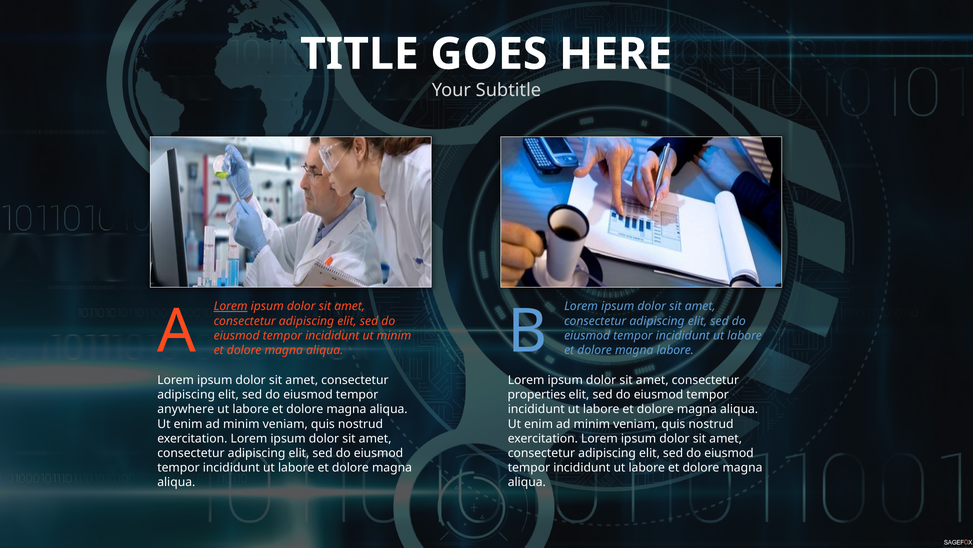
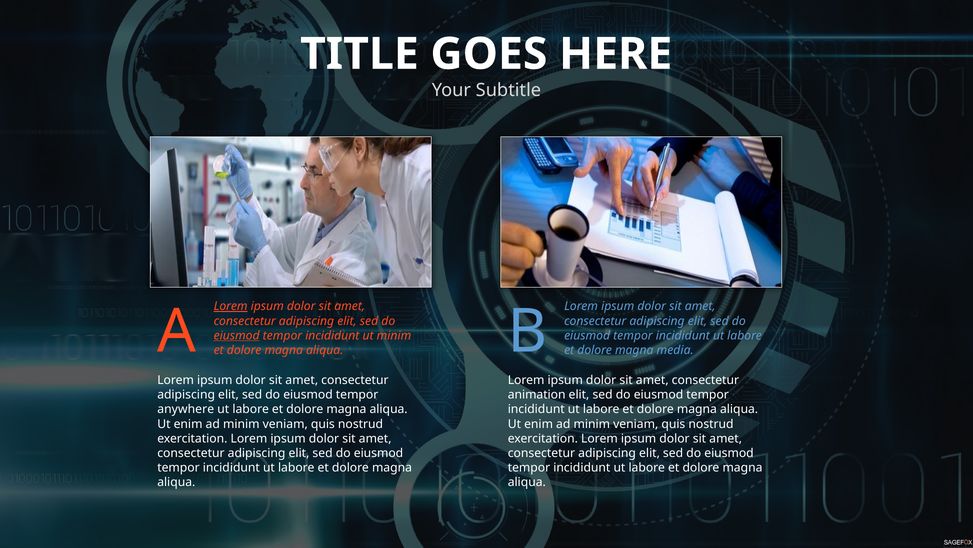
eiusmod underline: none -> present (237, 335)
magna labore: labore -> media (675, 350)
properties: properties -> animation (537, 394)
